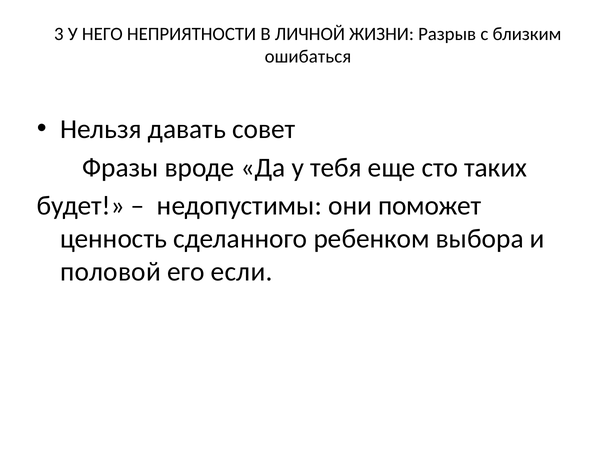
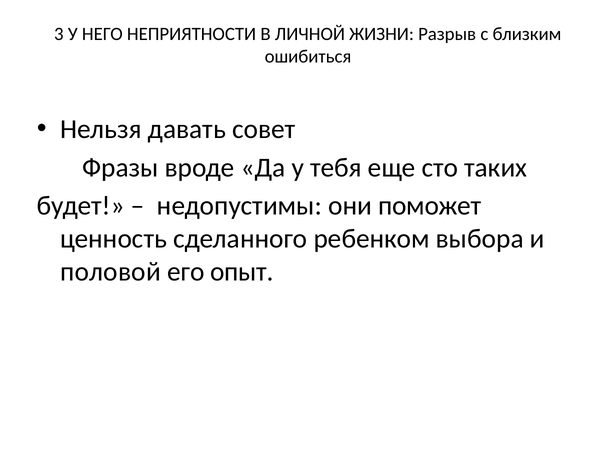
ошибаться: ошибаться -> ошибиться (308, 57)
если: если -> опыт (242, 272)
